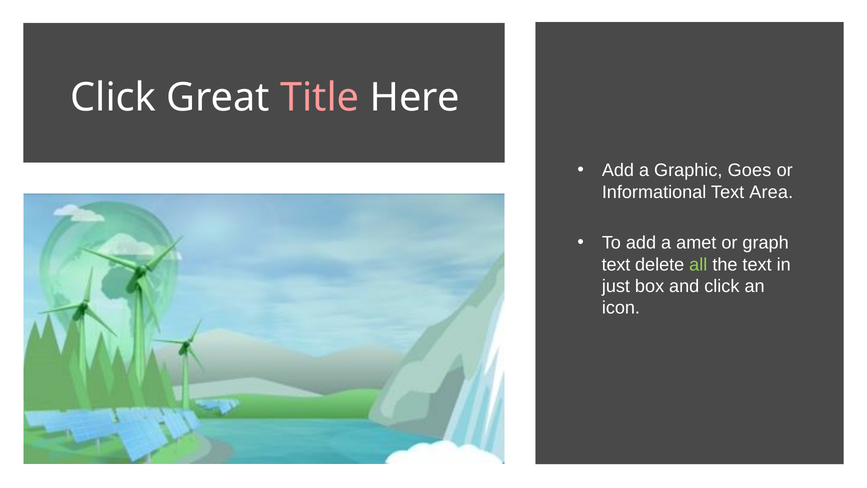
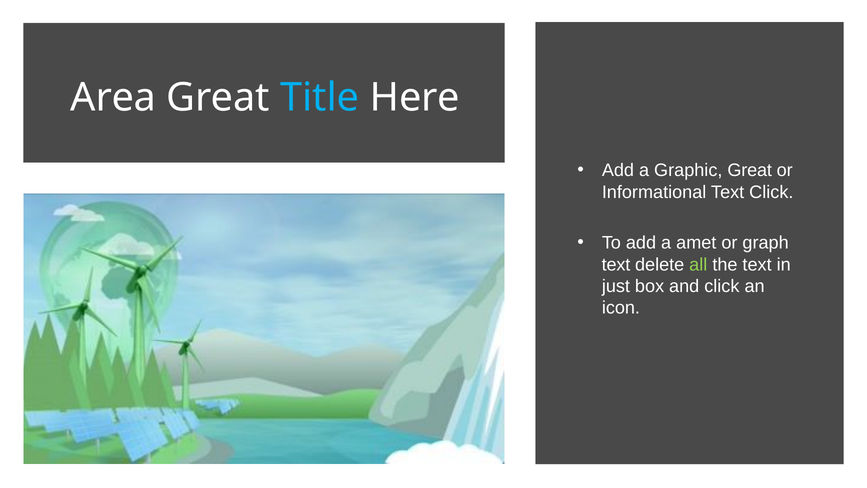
Click: Click -> Area (113, 97)
Title colour: pink -> light blue (320, 97)
Graphic Goes: Goes -> Great (750, 170)
Text Area: Area -> Click (771, 192)
